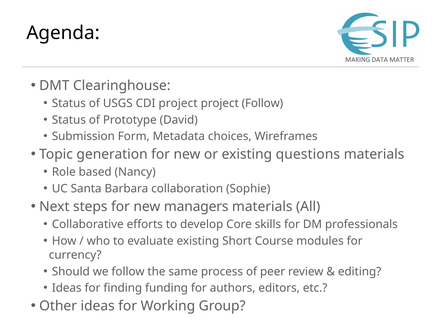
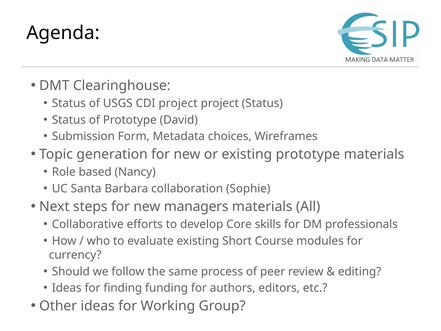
project Follow: Follow -> Status (262, 103)
existing questions: questions -> prototype (308, 154)
